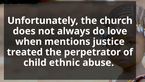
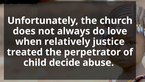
mentions: mentions -> relatively (67, 41)
ethnic: ethnic -> decide (65, 62)
